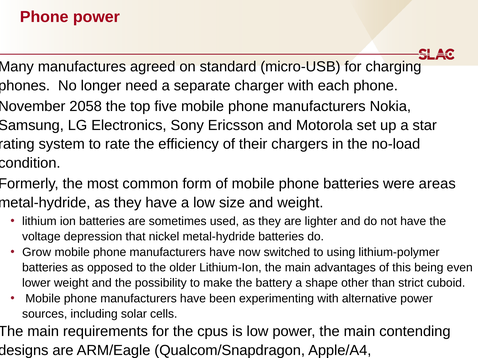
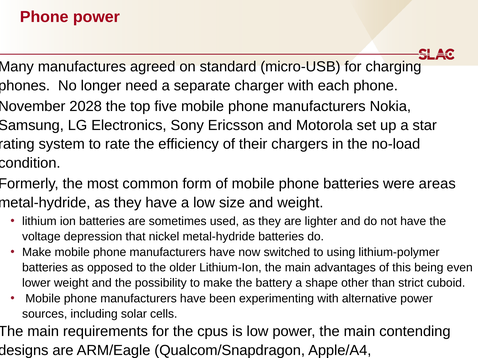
2058: 2058 -> 2028 (86, 107)
Grow: Grow -> Make (37, 253)
